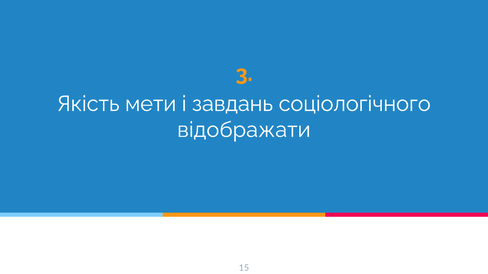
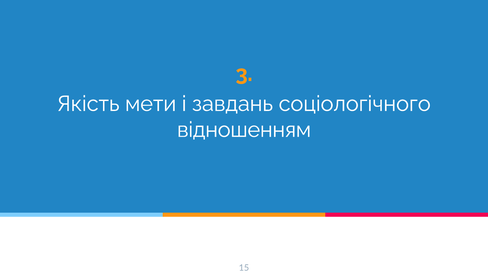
відображати: відображати -> відношенням (244, 130)
